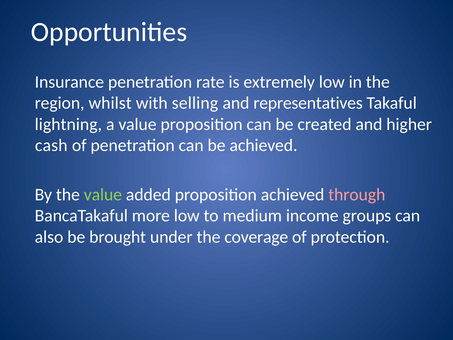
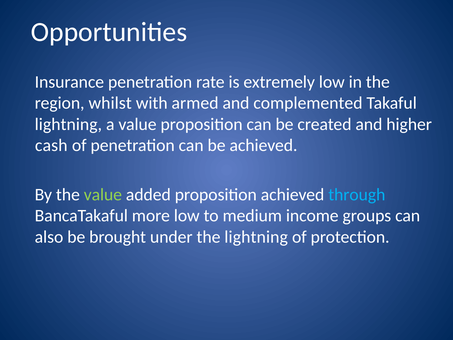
selling: selling -> armed (195, 103)
representatives: representatives -> complemented (308, 103)
through colour: pink -> light blue (357, 195)
the coverage: coverage -> lightning (256, 237)
